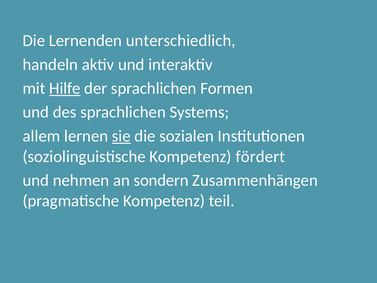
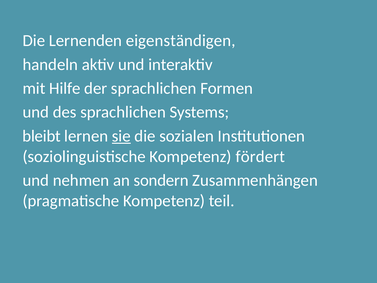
unterschiedlich: unterschiedlich -> eigenständigen (181, 41)
Hilfe underline: present -> none (65, 88)
allem: allem -> bleibt (42, 136)
